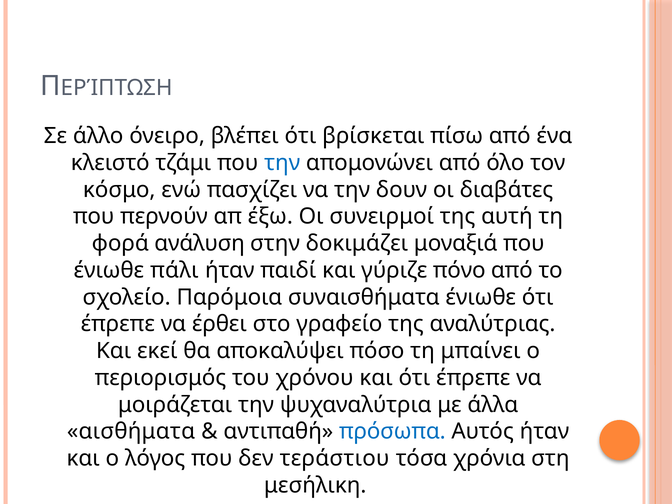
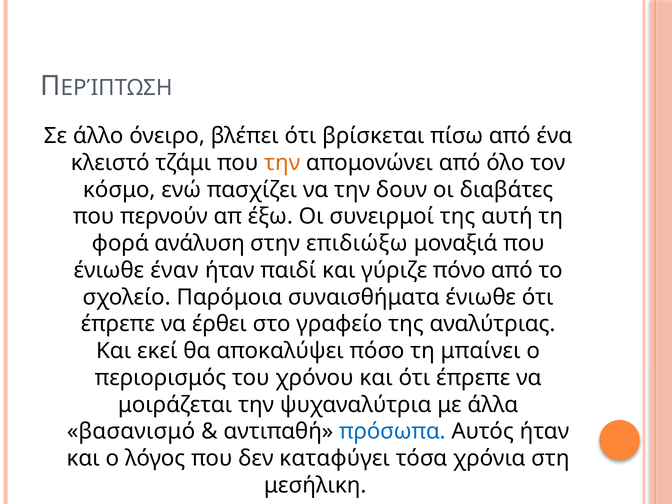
την colour: blue -> orange (282, 163)
δοκιμάζει: δοκιμάζει -> επιδιώξω (357, 243)
πάλι: πάλι -> έναν (174, 270)
αισθήματα: αισθήματα -> βασανισμό (131, 432)
τεράστιου: τεράστιου -> καταφύγει (335, 458)
